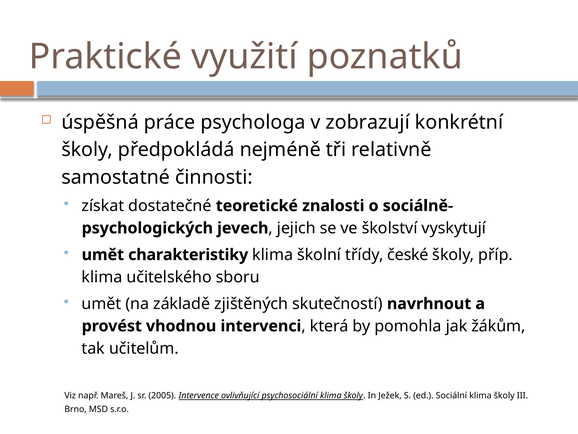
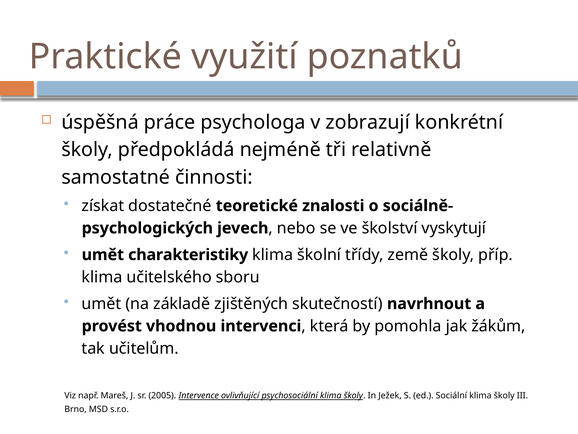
jejich: jejich -> nebo (296, 228)
české: české -> země (408, 254)
